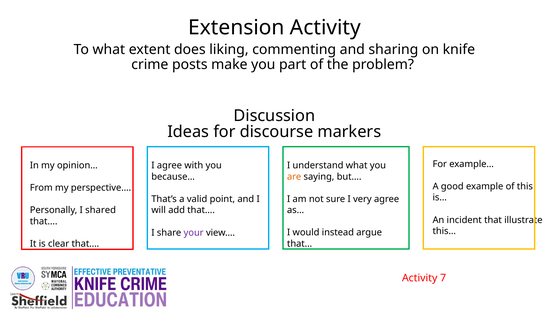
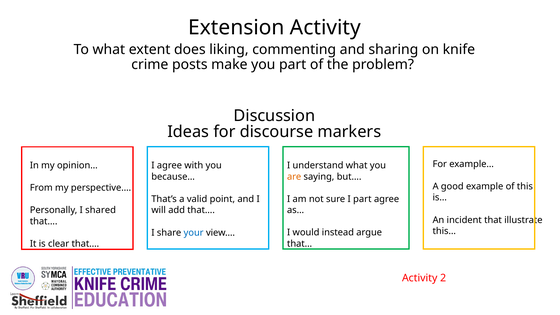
I very: very -> part (362, 199)
your colour: purple -> blue (194, 233)
7: 7 -> 2 (443, 278)
